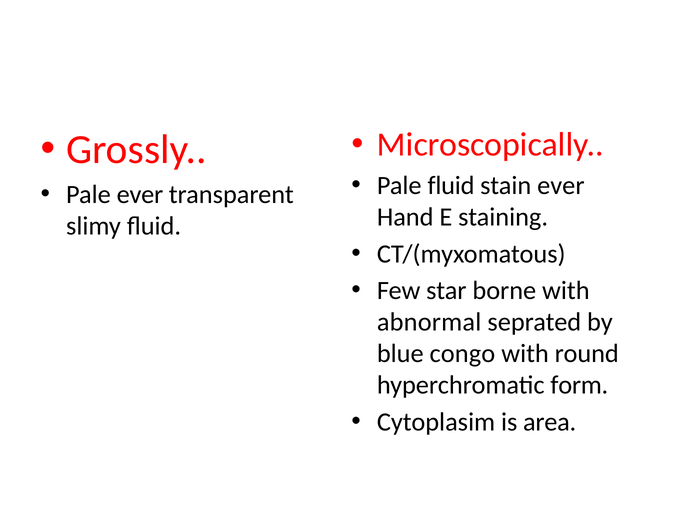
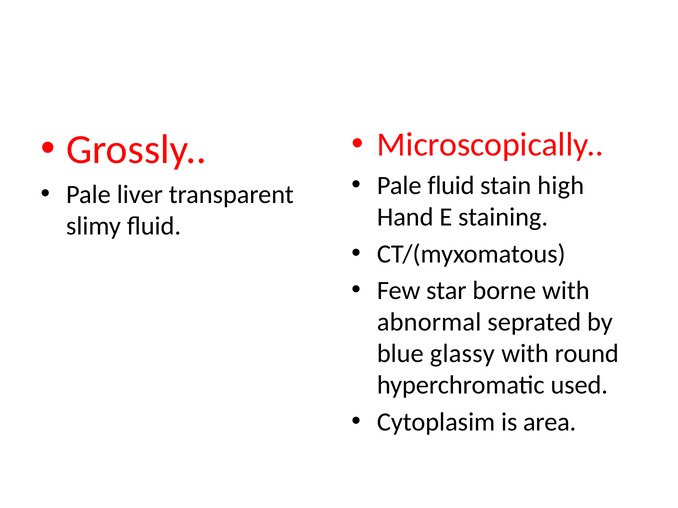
stain ever: ever -> high (561, 186)
Pale ever: ever -> liver (140, 195)
congo: congo -> glassy (462, 354)
form: form -> used (579, 386)
